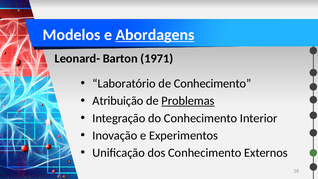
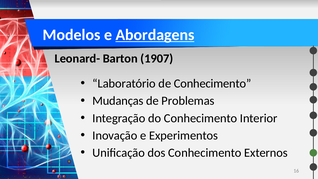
1971: 1971 -> 1907 (157, 59)
Atribuição: Atribuição -> Mudanças (118, 101)
Problemas underline: present -> none (188, 101)
